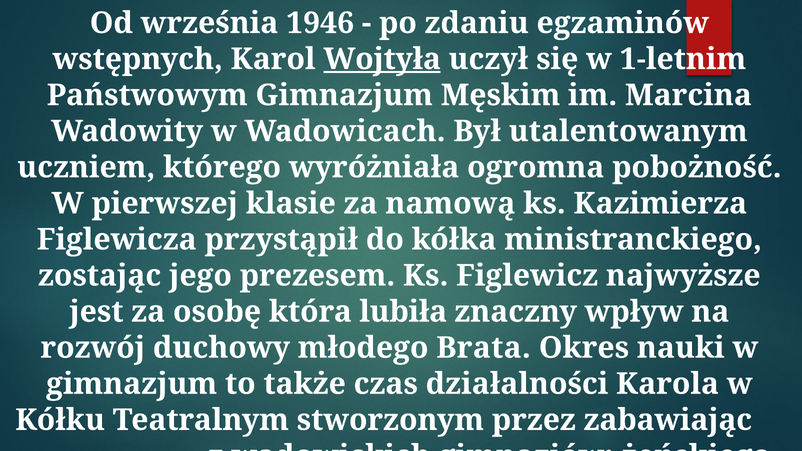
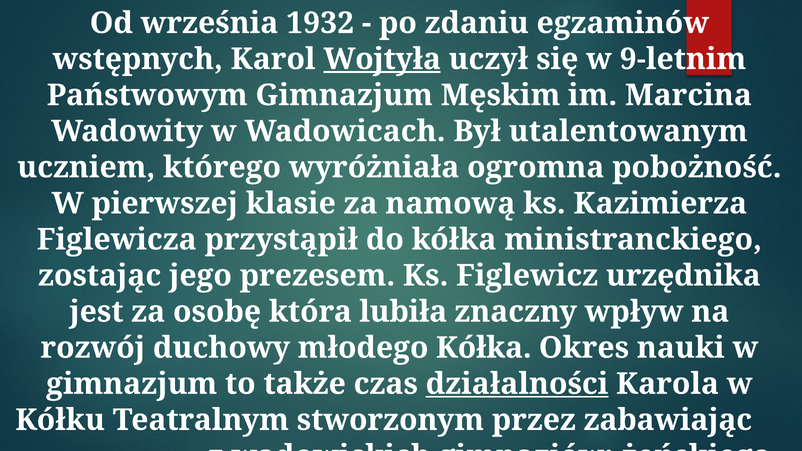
1946: 1946 -> 1932 (320, 23)
1-letnim: 1-letnim -> 9-letnim (683, 59)
najwyższe: najwyższe -> urzędnika (683, 276)
młodego Brata: Brata -> Kółka (484, 348)
działalności underline: none -> present (517, 384)
